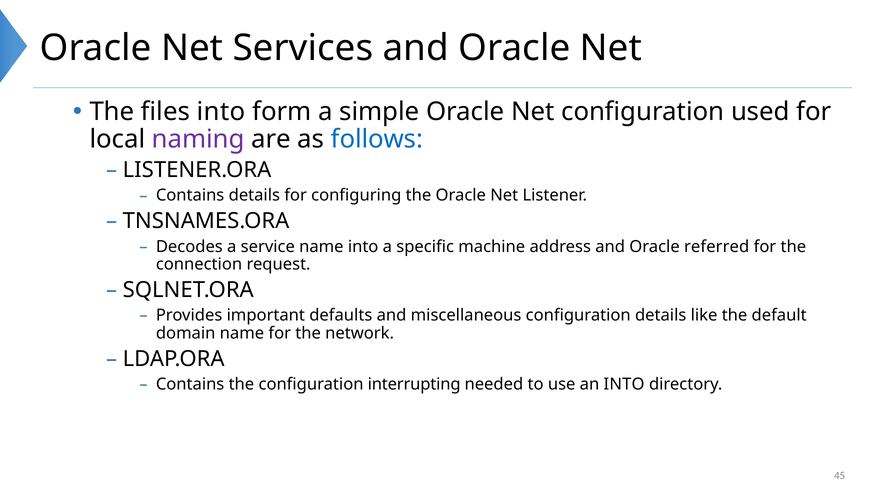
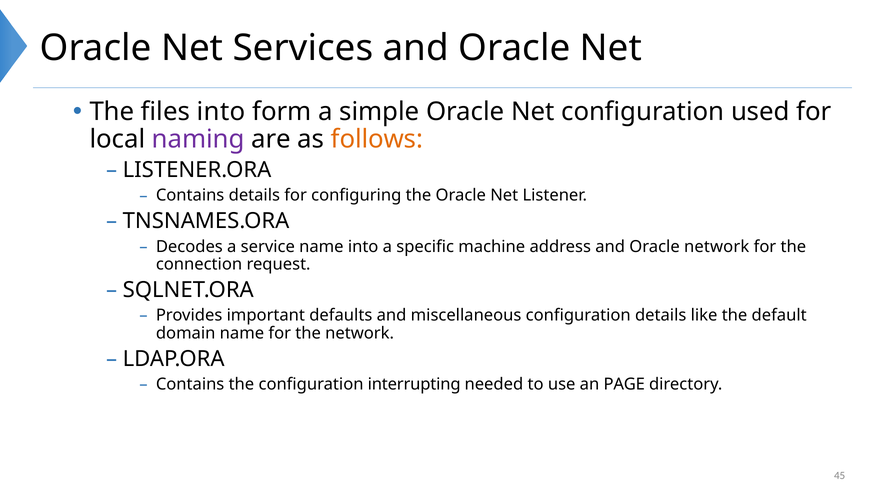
follows colour: blue -> orange (377, 139)
Oracle referred: referred -> network (717, 246)
an INTO: INTO -> PAGE (624, 384)
